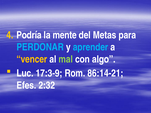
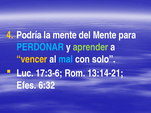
del Metas: Metas -> Mente (105, 35)
aprender colour: light blue -> light green (91, 47)
mal colour: light green -> light blue (66, 59)
algo: algo -> solo (104, 59)
17:3-9: 17:3-9 -> 17:3-6 (49, 73)
86:14-21: 86:14-21 -> 13:14-21 (105, 73)
2:32: 2:32 -> 6:32 (47, 86)
